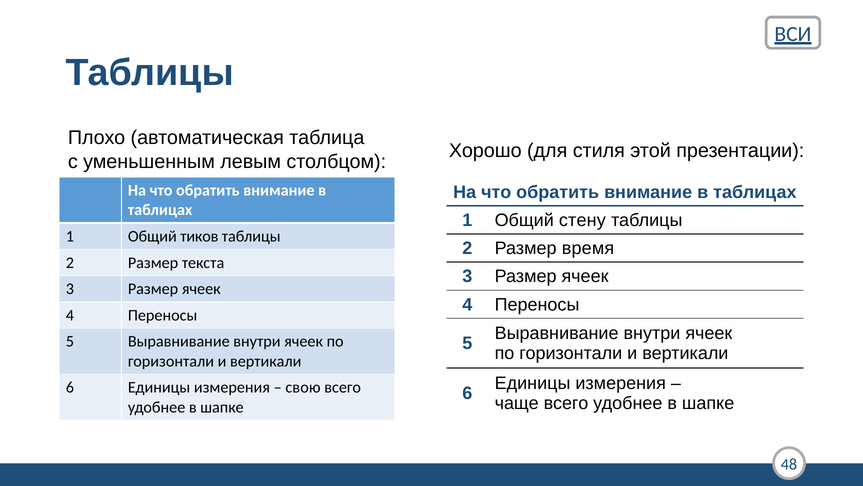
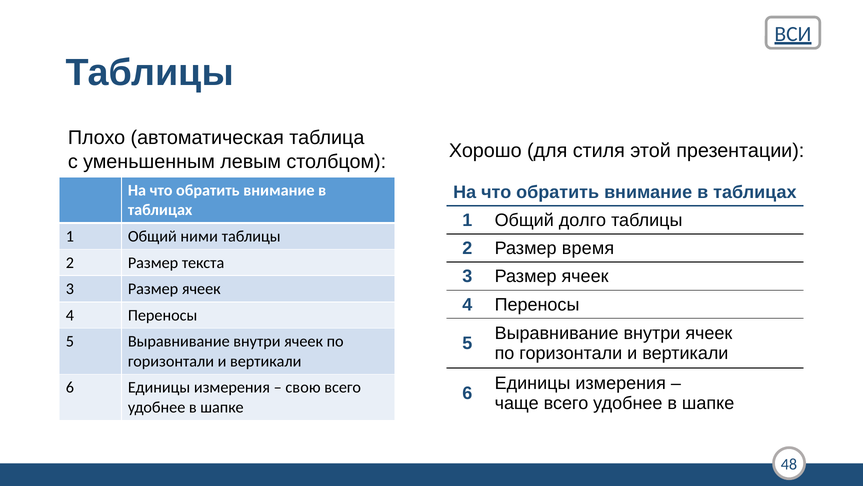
стену: стену -> долго (582, 220)
тиков: тиков -> ними (199, 236)
